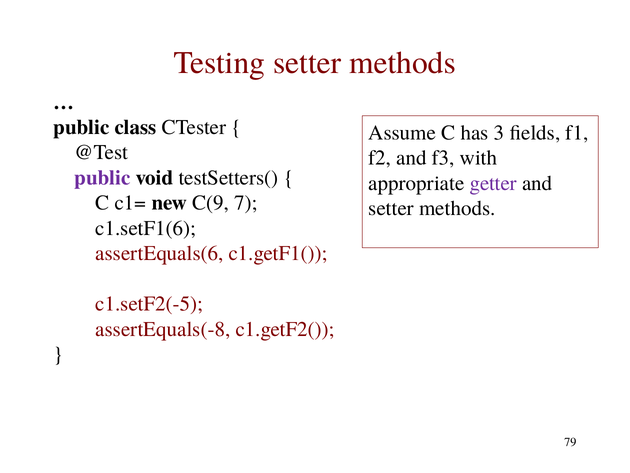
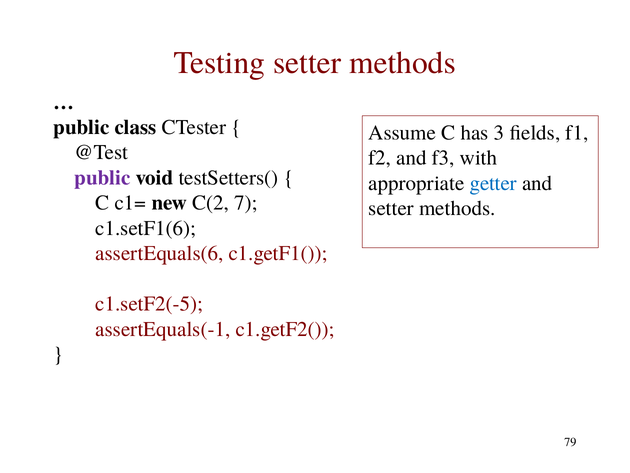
getter colour: purple -> blue (493, 183)
C(9: C(9 -> C(2 (211, 203)
assertEquals(-8: assertEquals(-8 -> assertEquals(-1 (163, 329)
